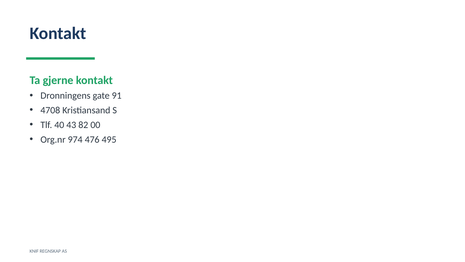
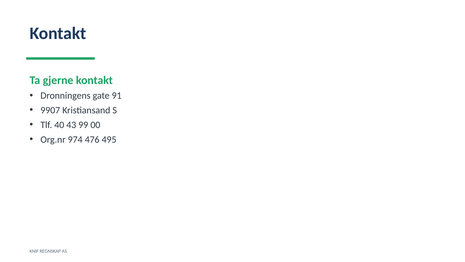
4708: 4708 -> 9907 (50, 110)
82: 82 -> 99 (83, 125)
